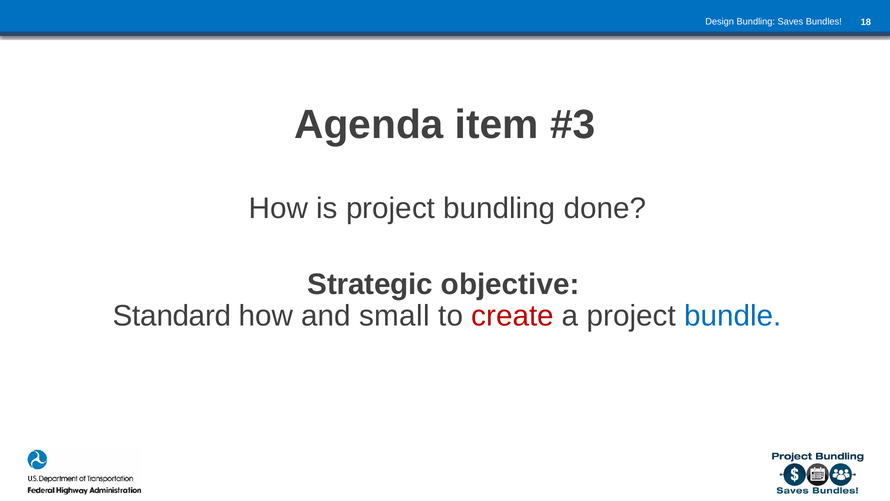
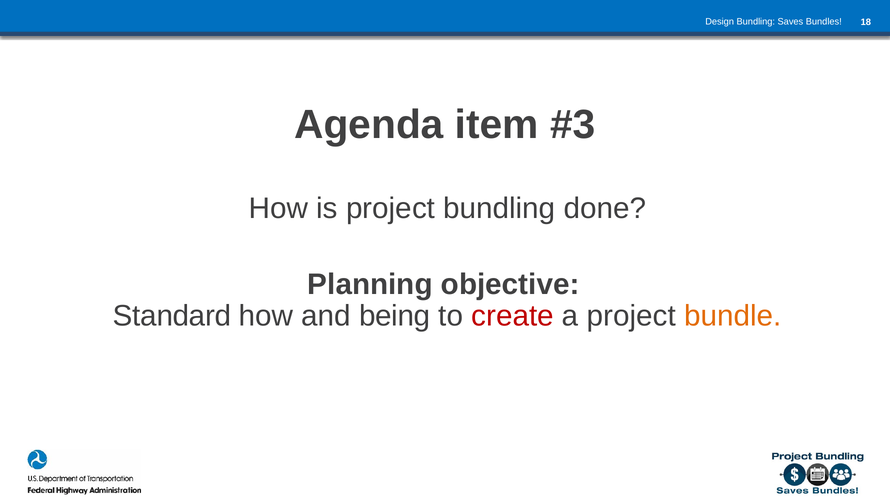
Strategic: Strategic -> Planning (370, 284)
small: small -> being (395, 316)
bundle colour: blue -> orange (733, 316)
